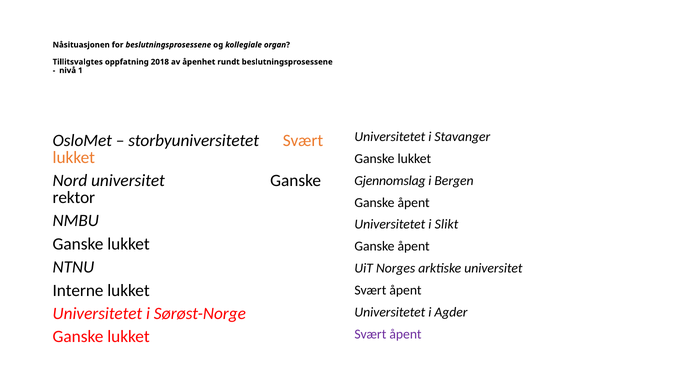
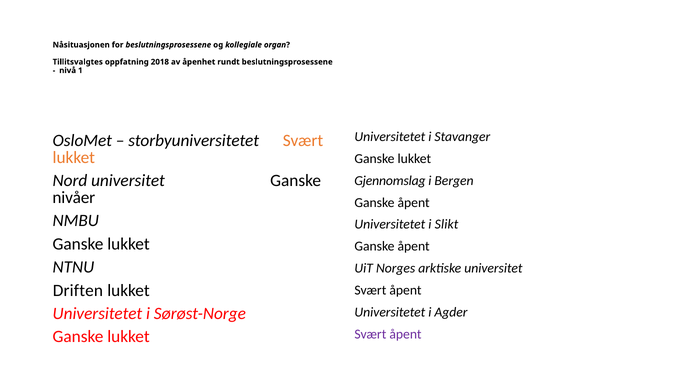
rektor: rektor -> nivåer (74, 198)
Interne: Interne -> Driften (78, 290)
